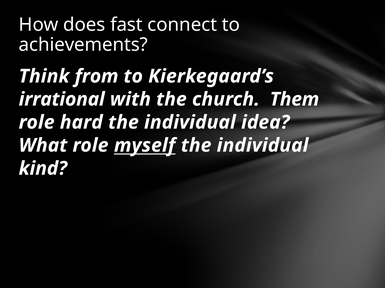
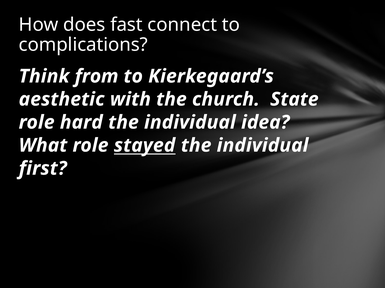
achievements: achievements -> complications (83, 45)
irrational: irrational -> aesthetic (62, 100)
Them: Them -> State (294, 100)
myself: myself -> stayed (145, 146)
kind: kind -> first (43, 169)
